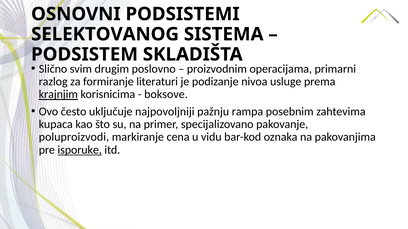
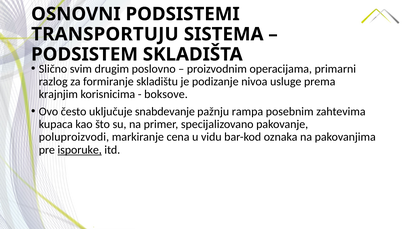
SELEKTOVANOG: SELEKTOVANOG -> TRANSPORTUJU (105, 34)
literaturi: literaturi -> skladištu (157, 82)
krajnjim underline: present -> none (58, 95)
najpovoljniji: najpovoljniji -> snabdevanje (165, 112)
